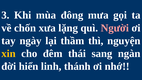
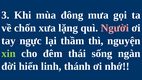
ngày: ngày -> ngực (31, 41)
xin colour: yellow -> light green (9, 53)
sang: sang -> sống (102, 53)
